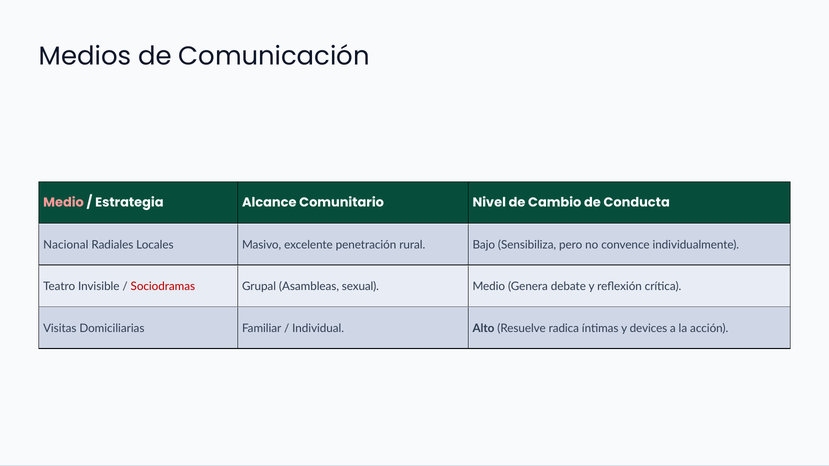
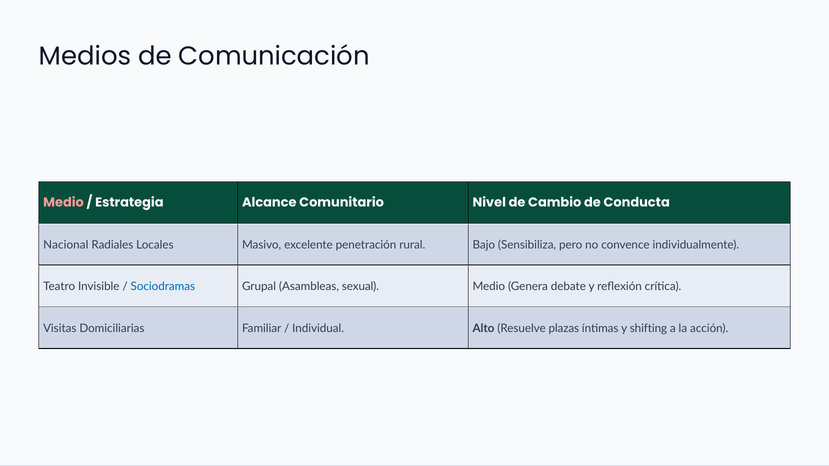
Sociodramas colour: red -> blue (163, 287)
radica: radica -> plazas (564, 328)
devices: devices -> shifting (648, 328)
